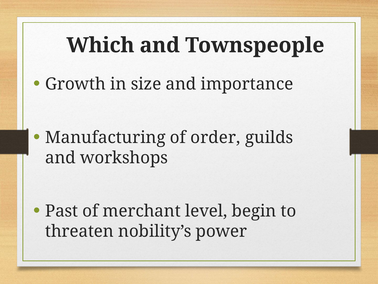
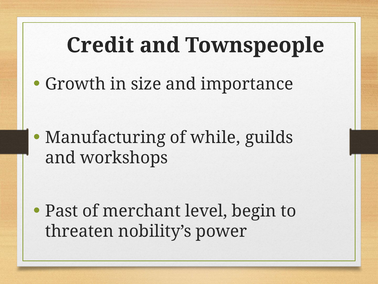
Which: Which -> Credit (100, 45)
order: order -> while (215, 137)
